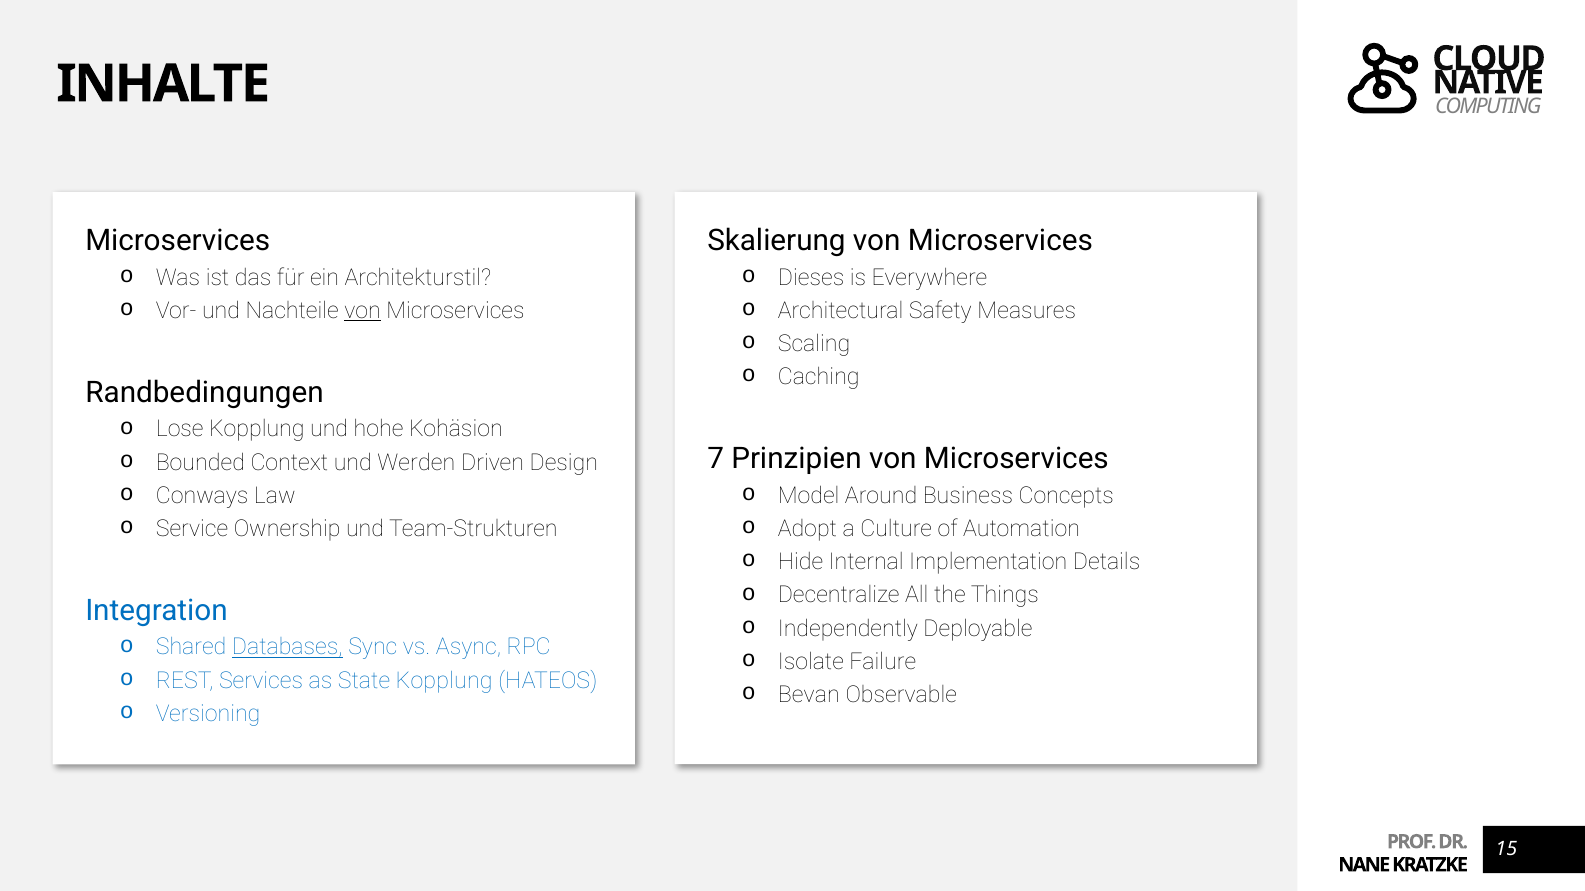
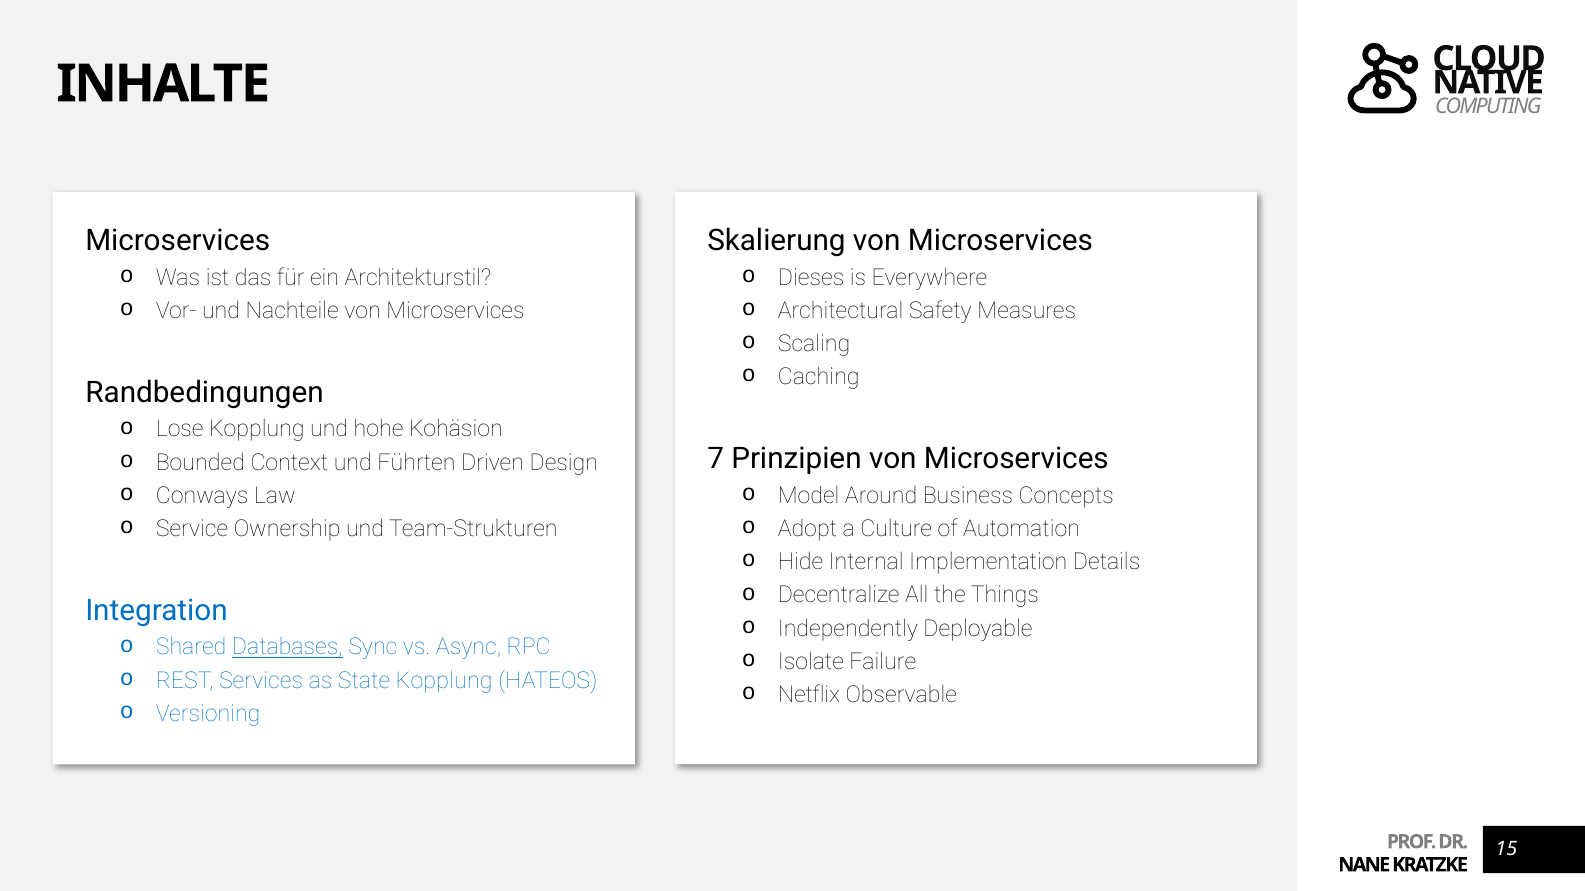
von underline: present -> none (363, 311)
Werden: Werden -> Führten (416, 463)
Bevan: Bevan -> Netflix (809, 695)
